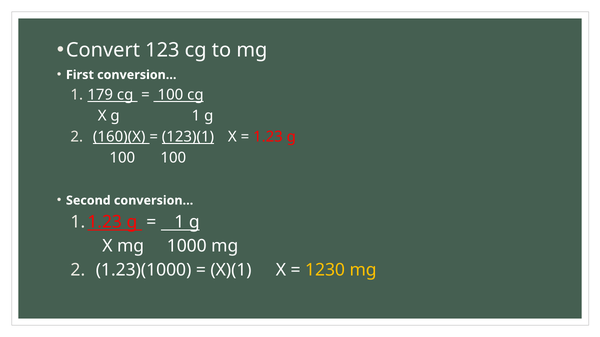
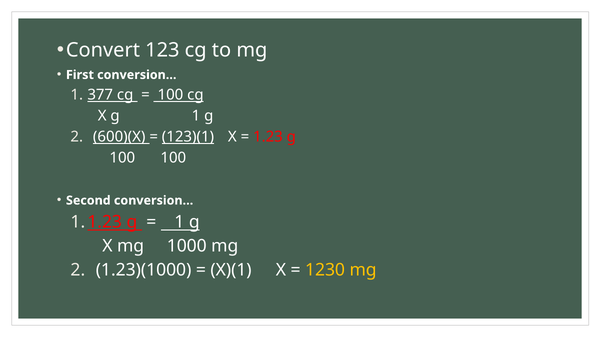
179: 179 -> 377 (100, 95)
160)(X: 160)(X -> 600)(X (119, 137)
